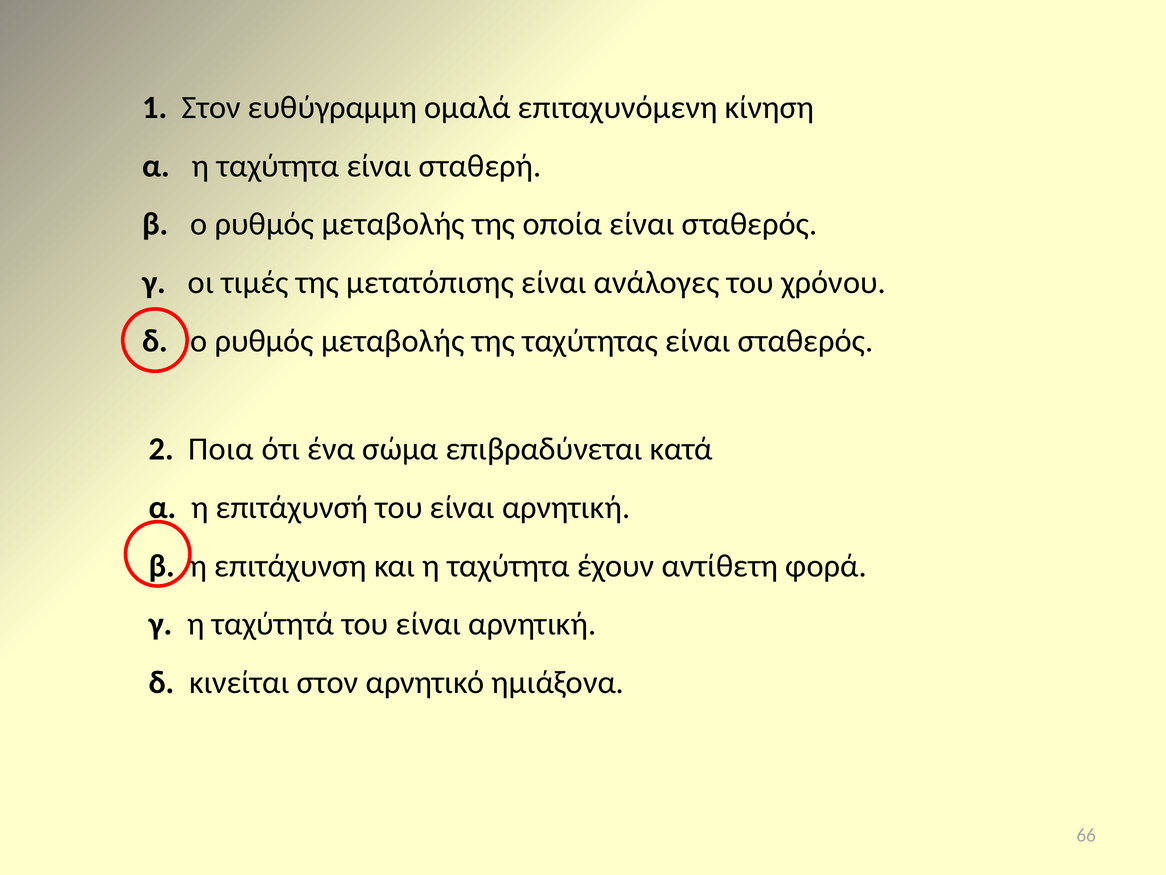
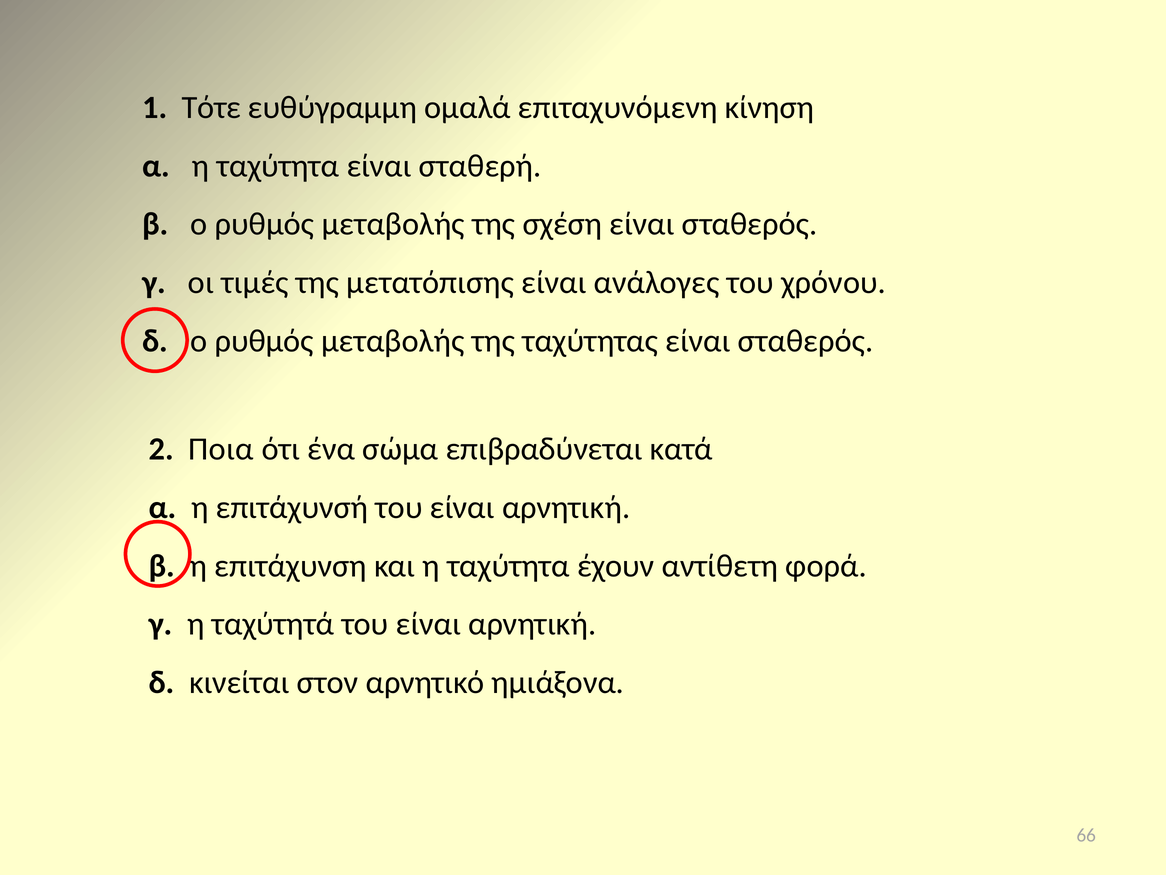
1 Στον: Στον -> Τότε (211, 107)
οποία: οποία -> σχέση (563, 224)
